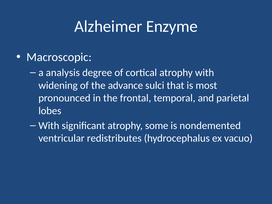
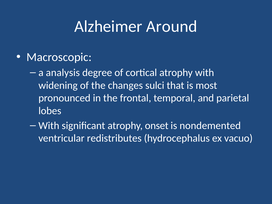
Enzyme: Enzyme -> Around (172, 26)
advance: advance -> changes (125, 85)
some: some -> onset (157, 126)
